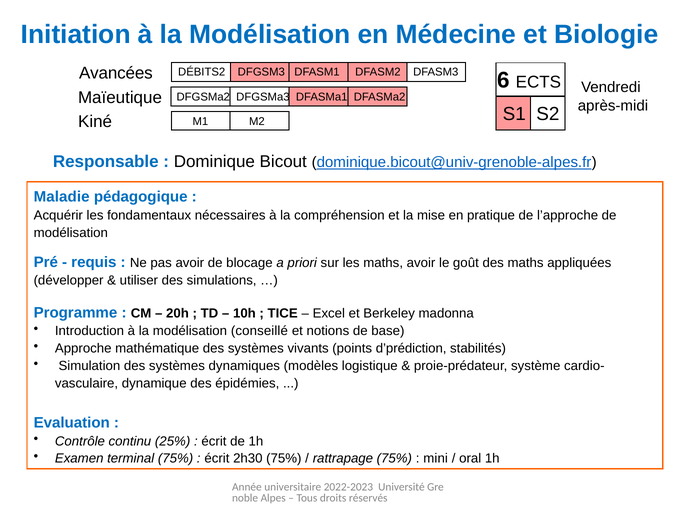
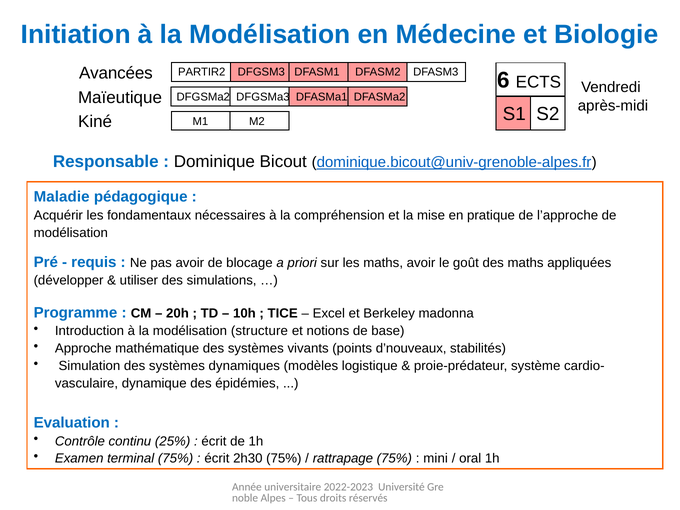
DÉBITS2: DÉBITS2 -> PARTIR2 (202, 72)
conseillé: conseillé -> structure (259, 331)
d’prédiction: d’prédiction -> d’nouveaux (411, 349)
